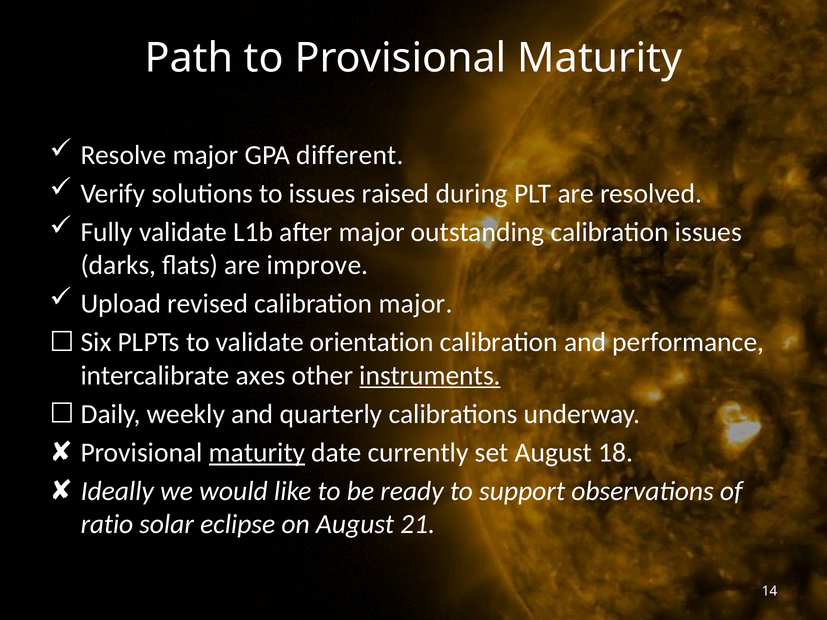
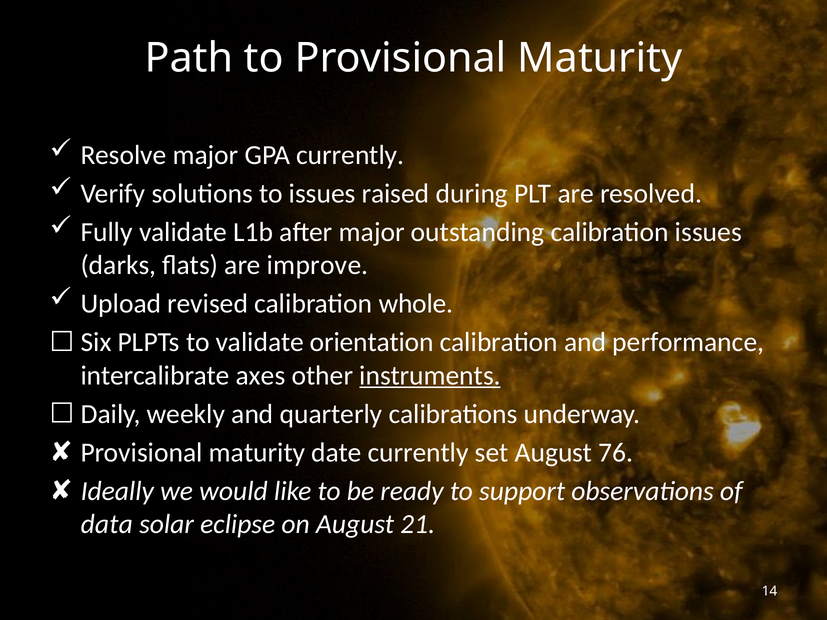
GPA different: different -> currently (350, 155)
calibration major: major -> whole (416, 304)
maturity underline: present -> none (257, 453)
18: 18 -> 76 (616, 453)
ratio: ratio -> data (107, 524)
